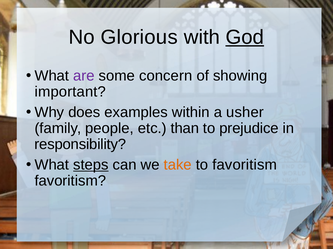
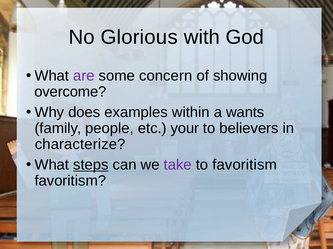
God underline: present -> none (245, 37)
important: important -> overcome (70, 92)
usher: usher -> wants (245, 113)
than: than -> your (185, 129)
prejudice: prejudice -> believers (249, 129)
responsibility: responsibility -> characterize (80, 145)
take colour: orange -> purple (178, 165)
